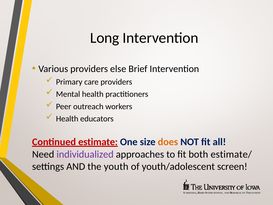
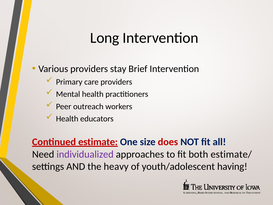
else: else -> stay (118, 69)
does colour: orange -> red (168, 142)
youth: youth -> heavy (116, 166)
screen: screen -> having (232, 166)
